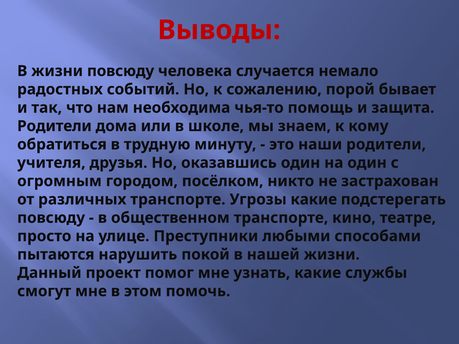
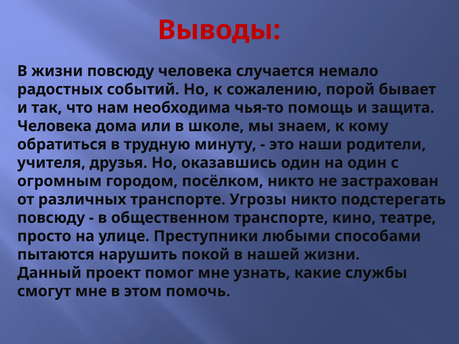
Родители: Родители -> Человека (54, 126)
Угрозы какие: какие -> никто (314, 200)
